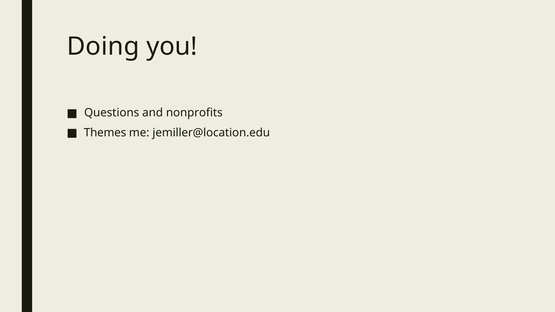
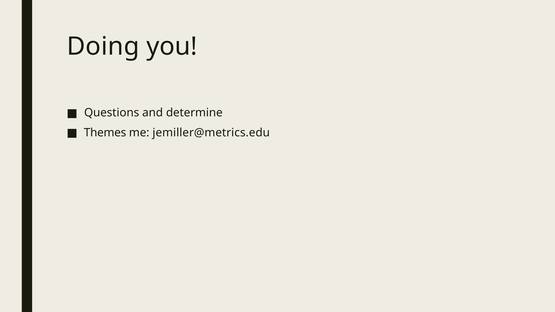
nonprofits: nonprofits -> determine (194, 113)
jemiller@location.edu: jemiller@location.edu -> jemiller@metrics.edu (211, 133)
